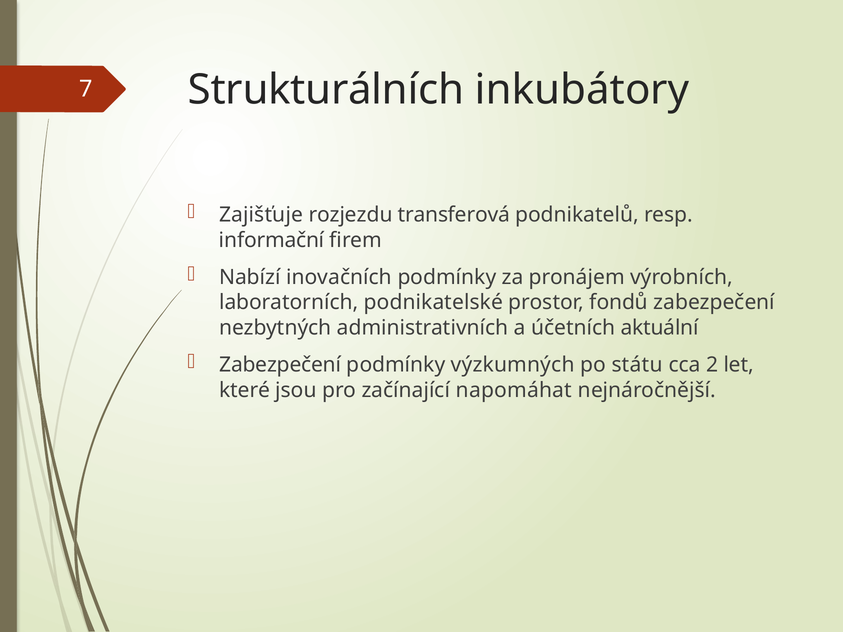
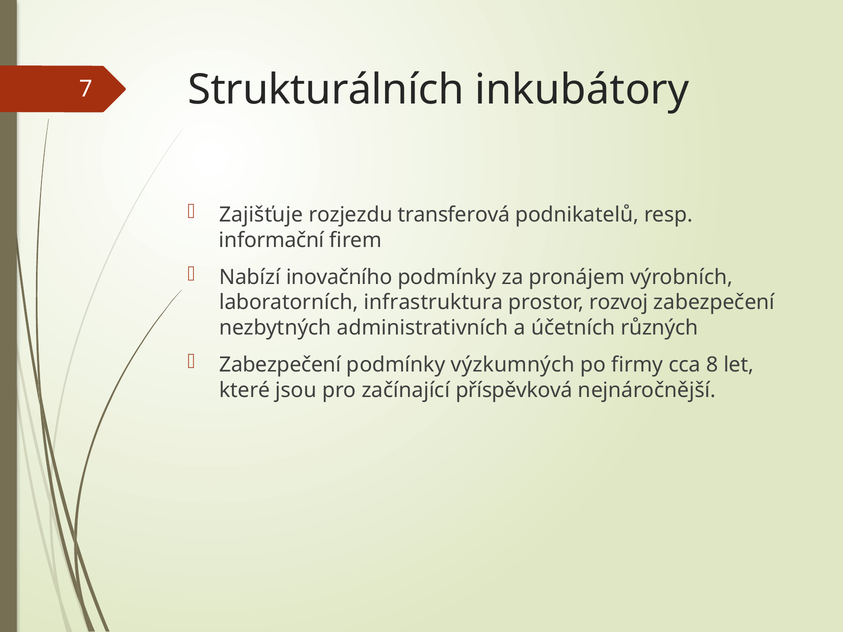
inovačních: inovačních -> inovačního (339, 277)
podnikatelské: podnikatelské -> infrastruktura (433, 303)
fondů: fondů -> rozvoj (619, 303)
aktuální: aktuální -> různých (659, 328)
státu: státu -> firmy (637, 365)
2: 2 -> 8 (712, 365)
napomáhat: napomáhat -> příspěvková (514, 390)
